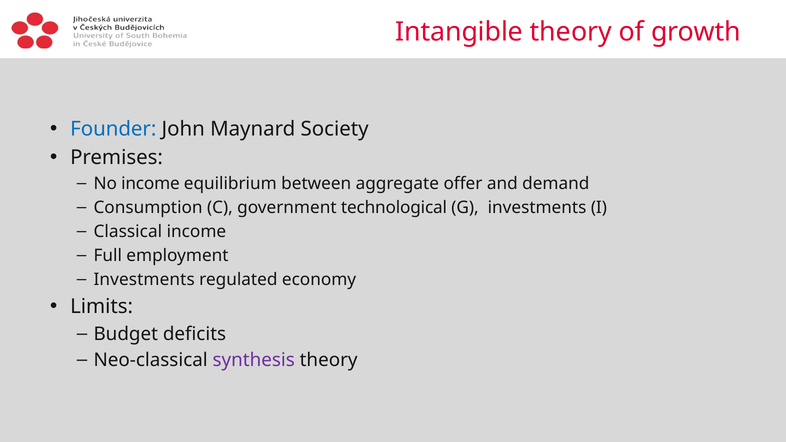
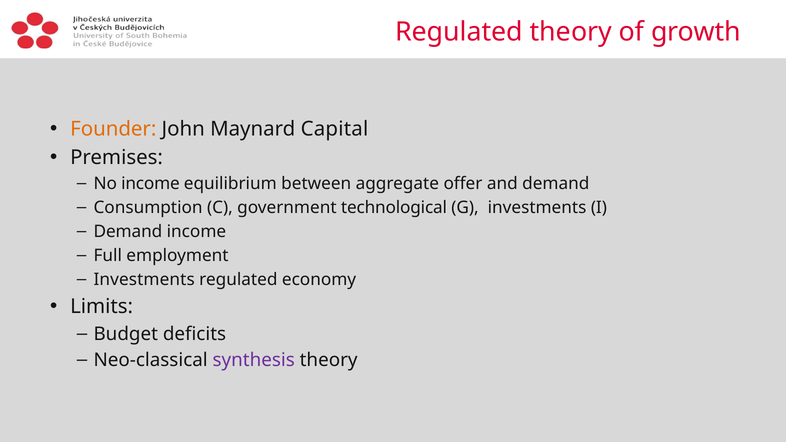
Intangible: Intangible -> Regulated (459, 32)
Founder colour: blue -> orange (113, 129)
Society: Society -> Capital (335, 129)
Classical: Classical -> Demand (128, 232)
